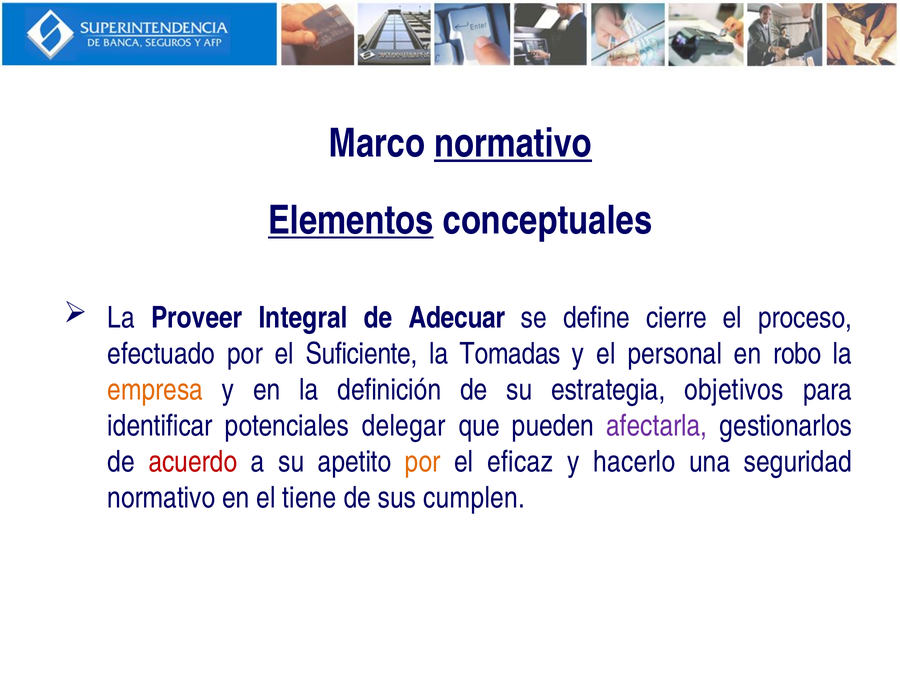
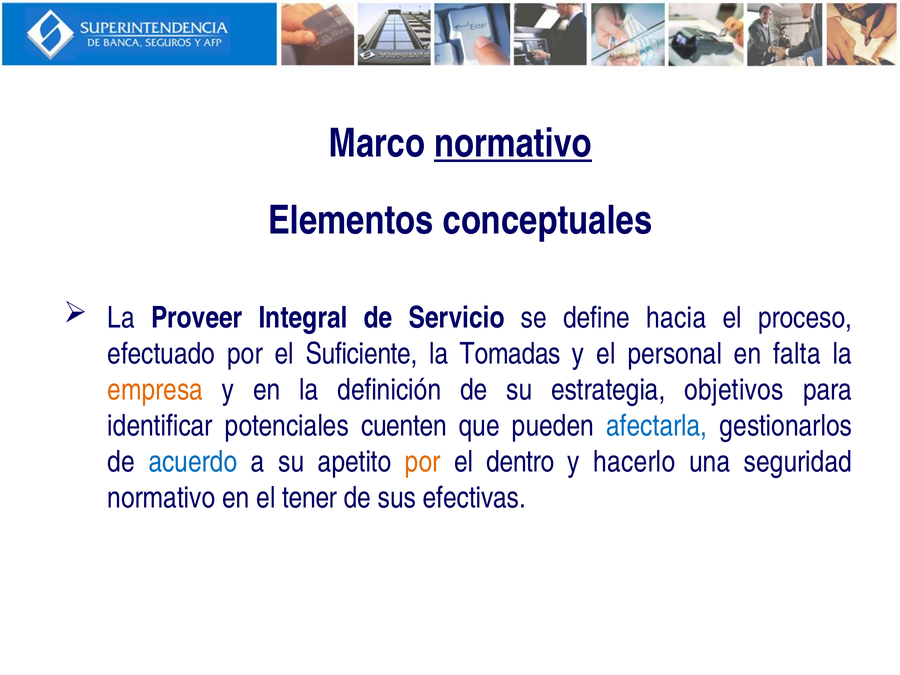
Elementos underline: present -> none (351, 220)
Adecuar: Adecuar -> Servicio (457, 318)
cierre: cierre -> hacia (676, 318)
robo: robo -> falta (797, 354)
delegar: delegar -> cuenten (404, 426)
afectarla colour: purple -> blue (657, 426)
acuerdo colour: red -> blue (193, 462)
eficaz: eficaz -> dentro (520, 462)
tiene: tiene -> tener (310, 498)
cumplen: cumplen -> efectivas (474, 498)
